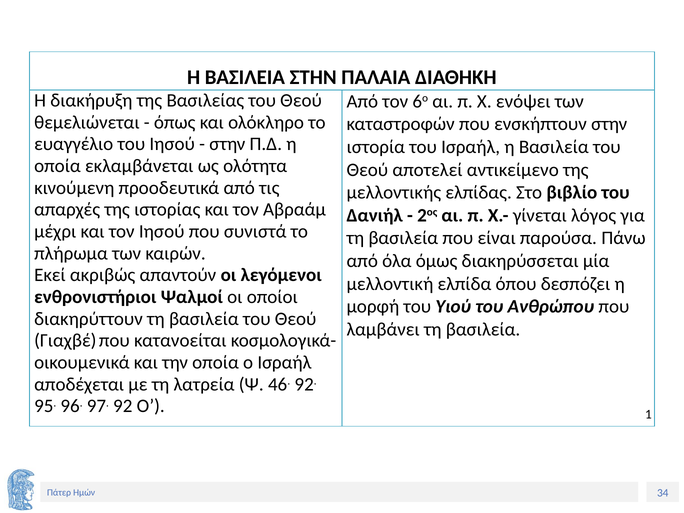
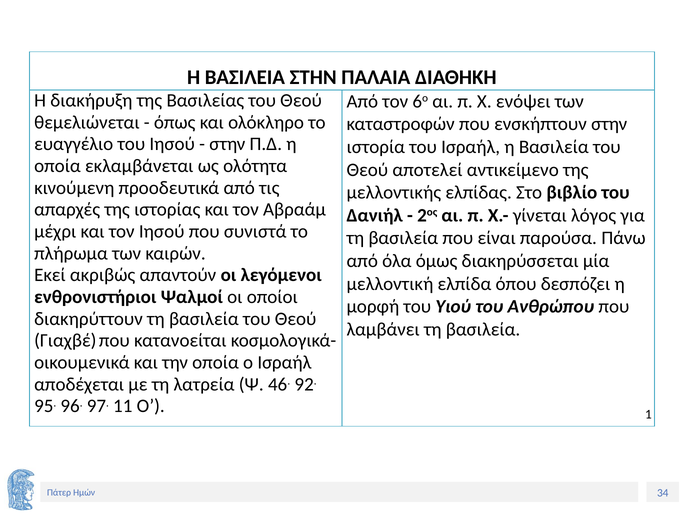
97 92: 92 -> 11 (123, 406)
